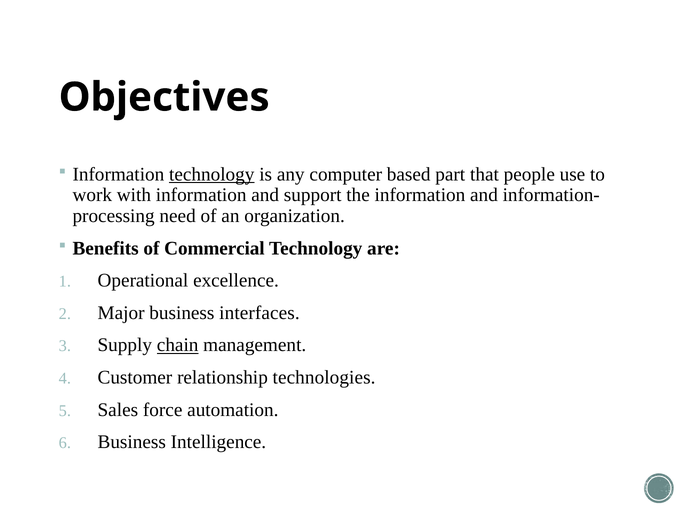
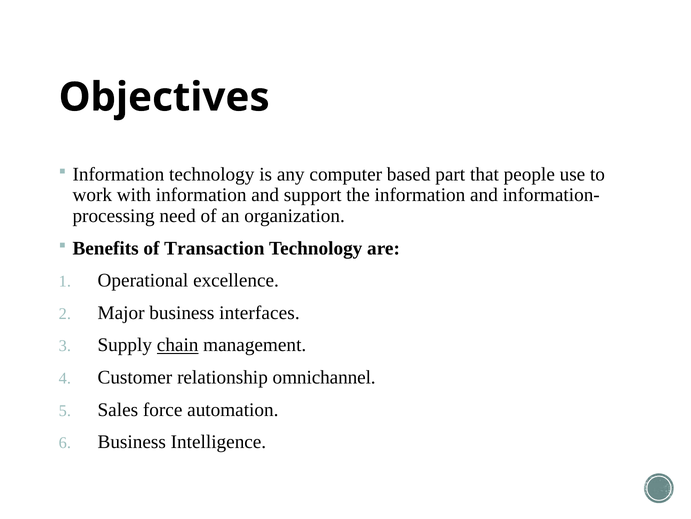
technology underline: present -> none (212, 174)
Commercial: Commercial -> Transaction (214, 248)
technologies: technologies -> omnichannel (324, 377)
